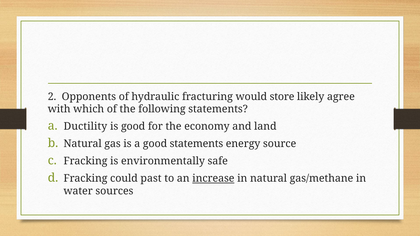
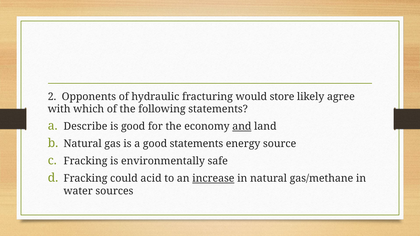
Ductility: Ductility -> Describe (85, 127)
and underline: none -> present (242, 127)
past: past -> acid (151, 179)
